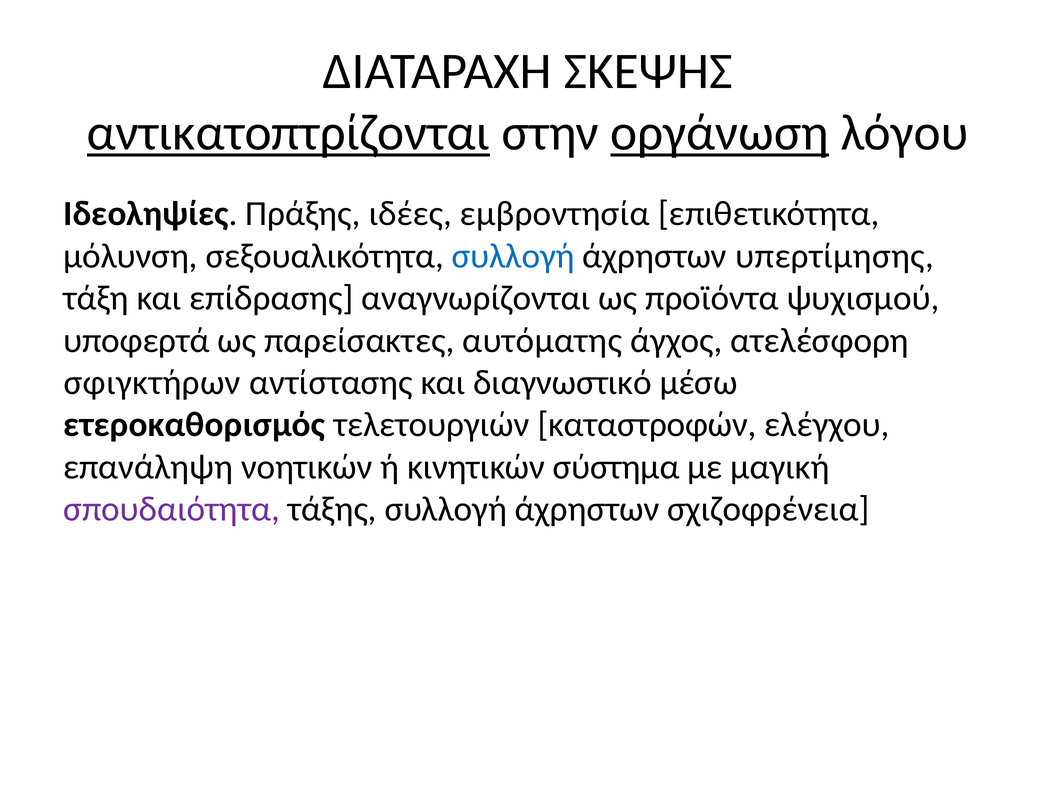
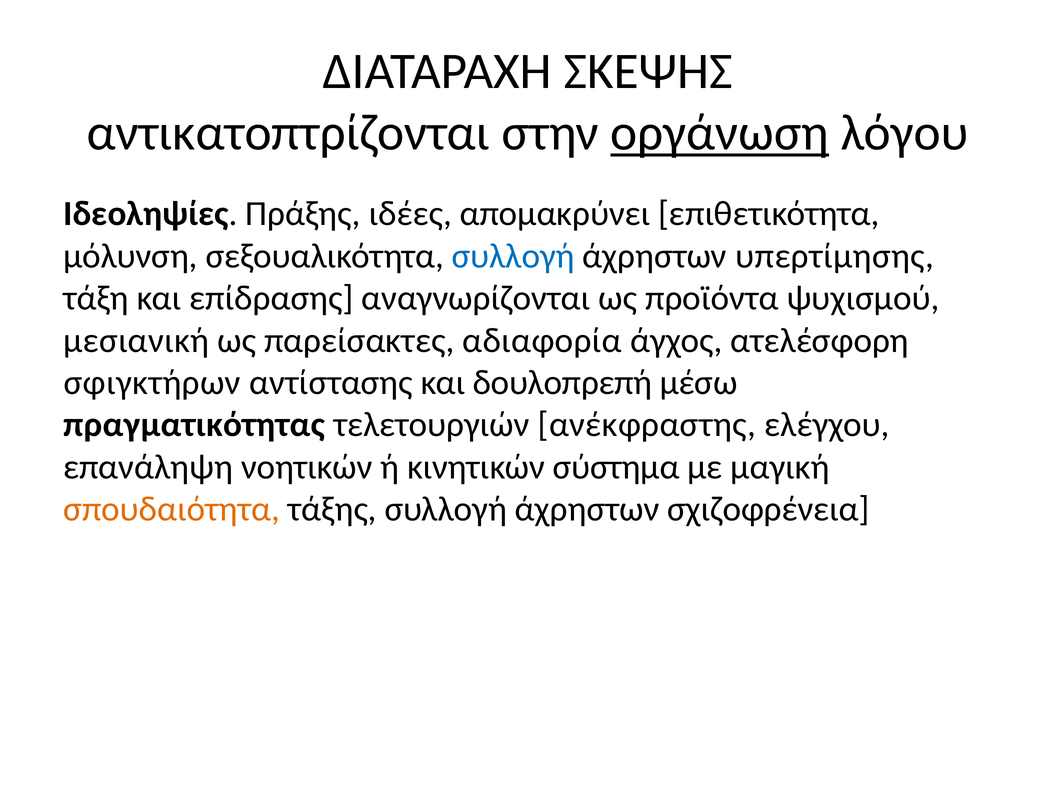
αντικατοπτρίζονται underline: present -> none (288, 133)
εμβροντησία: εμβροντησία -> απομακρύνει (555, 214)
υποφερτά: υποφερτά -> μεσιανική (136, 340)
αυτόματης: αυτόματης -> αδιαφορία (542, 340)
διαγνωστικό: διαγνωστικό -> δουλοπρεπή (563, 383)
ετεροκαθορισμός: ετεροκαθορισμός -> πραγματικότητας (194, 425)
καταστροφών: καταστροφών -> ανέκφραστης (647, 425)
σπουδαιότητα colour: purple -> orange (172, 509)
